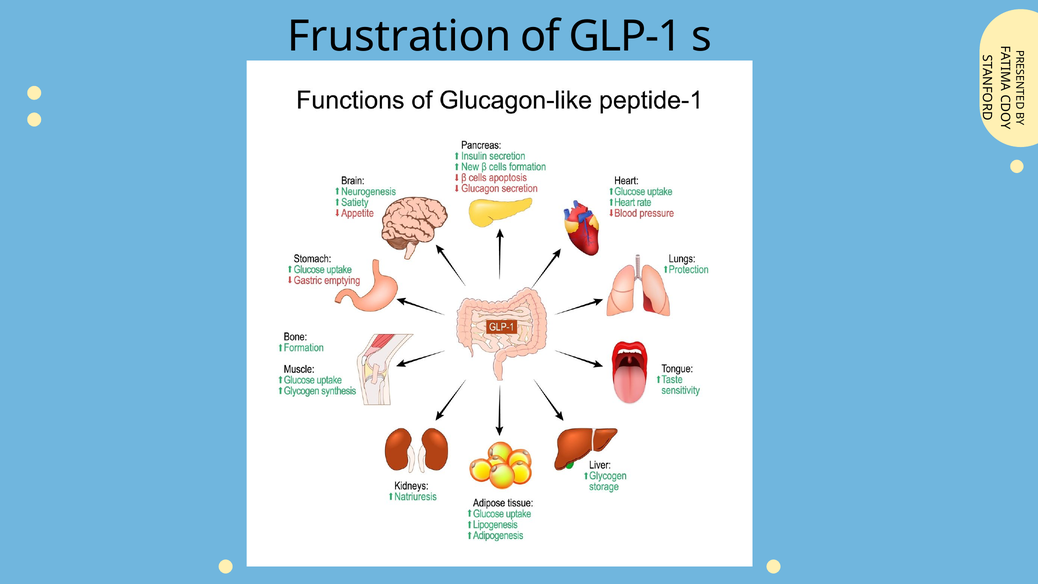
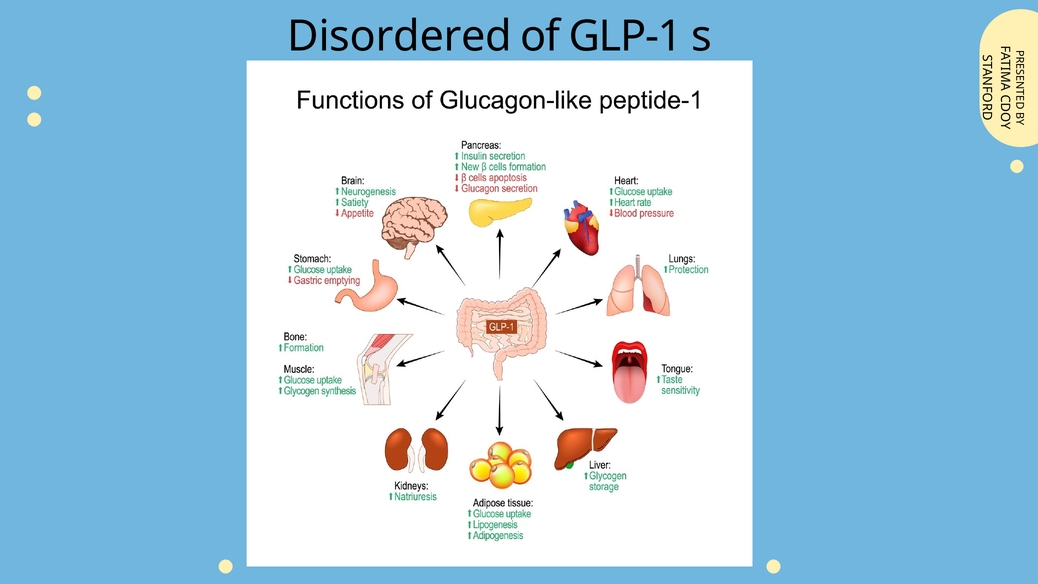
Frustration: Frustration -> Disordered (400, 36)
